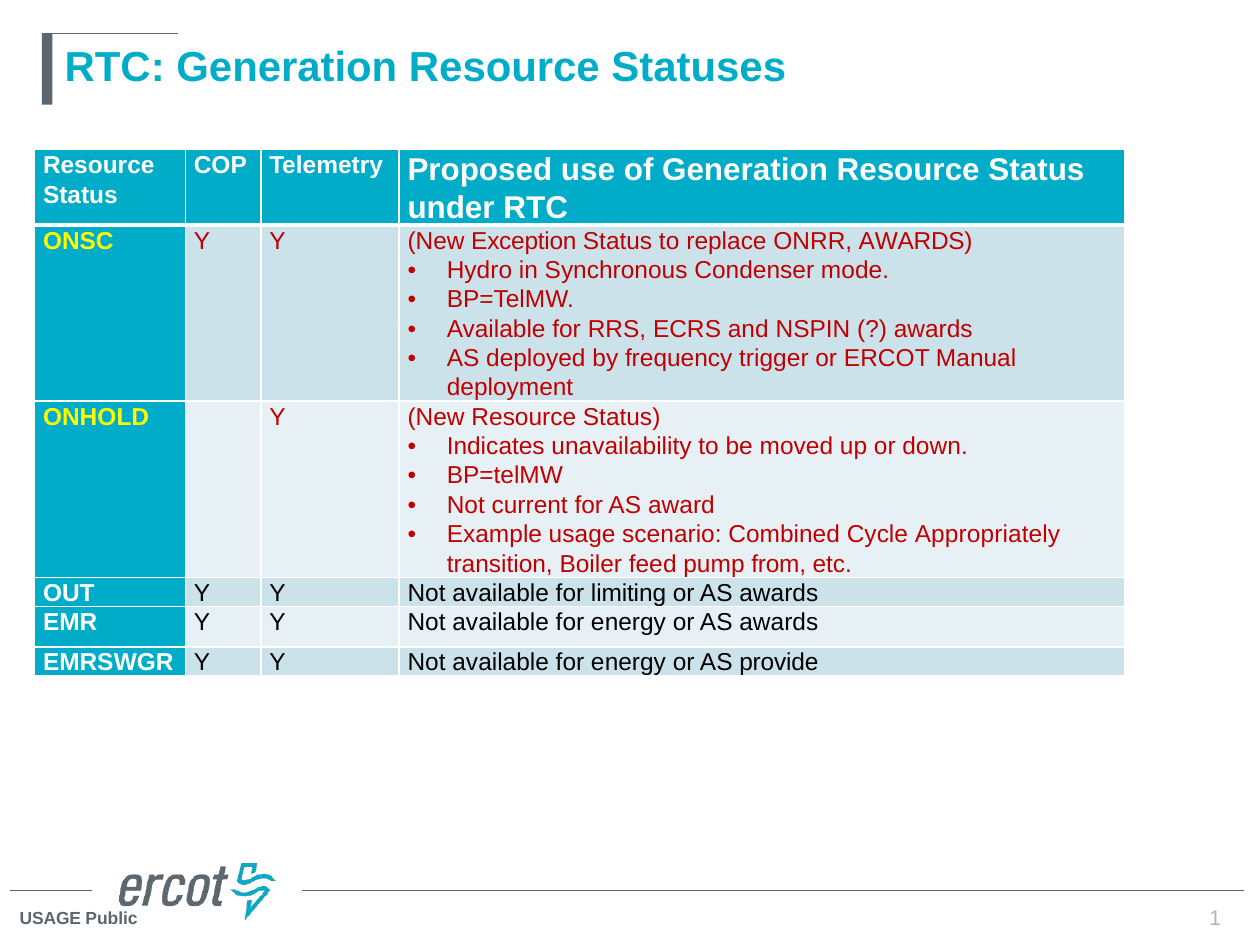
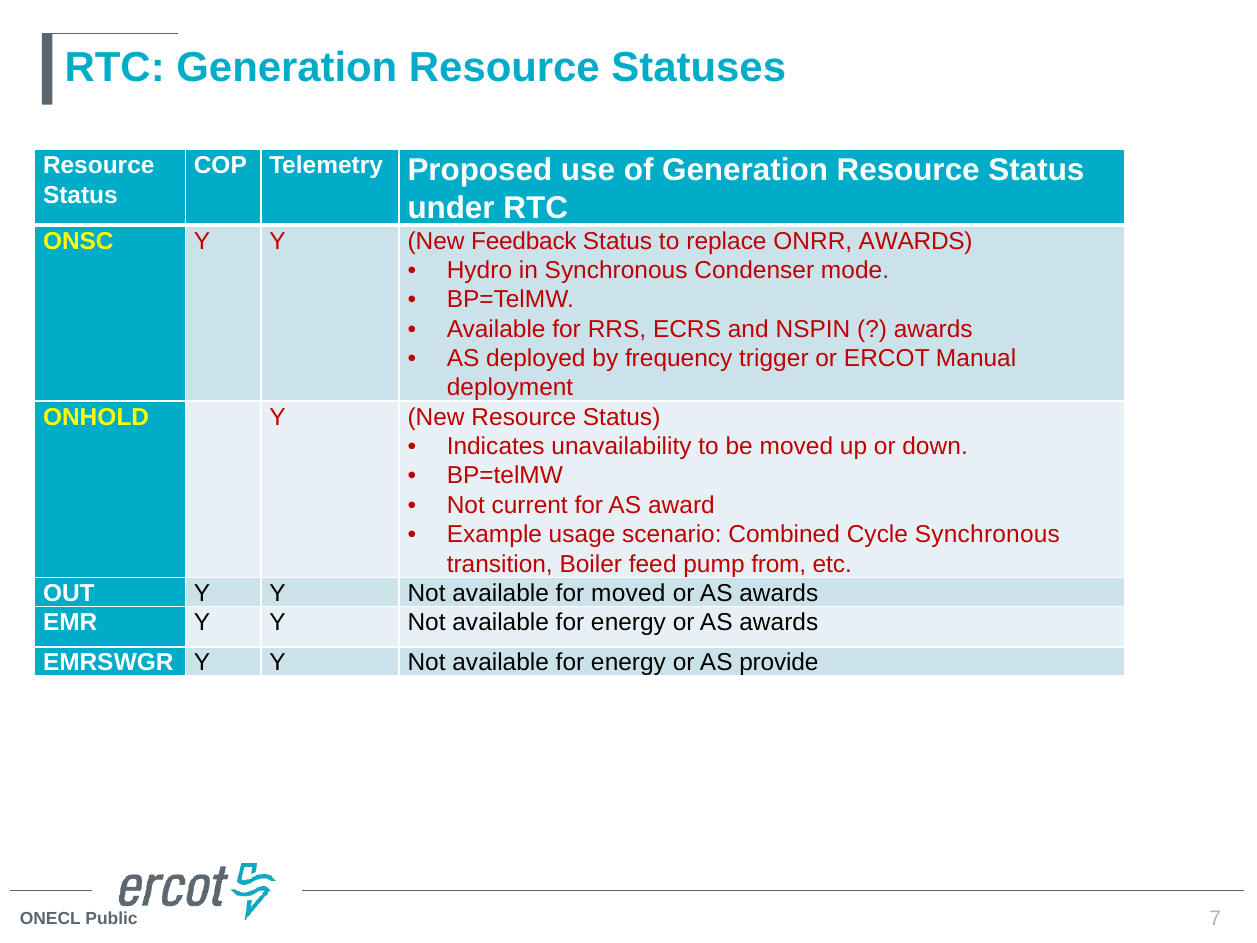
Exception: Exception -> Feedback (524, 241)
Cycle Appropriately: Appropriately -> Synchronous (987, 534)
for limiting: limiting -> moved (628, 593)
USAGE: USAGE -> ONECL (50, 919)
1: 1 -> 7 (1215, 918)
